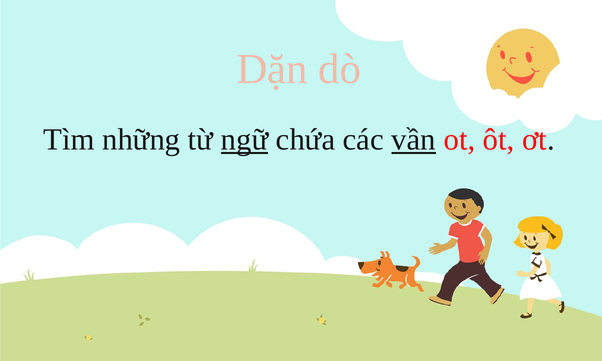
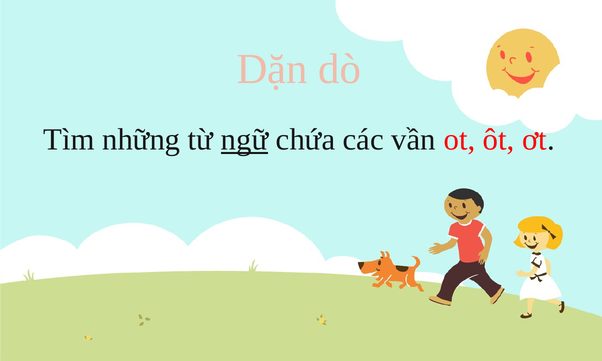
vần underline: present -> none (414, 140)
